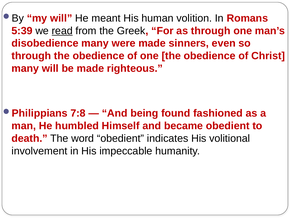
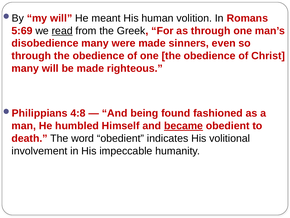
5:39: 5:39 -> 5:69 (22, 31)
7:8: 7:8 -> 4:8 (78, 113)
became underline: none -> present (184, 126)
